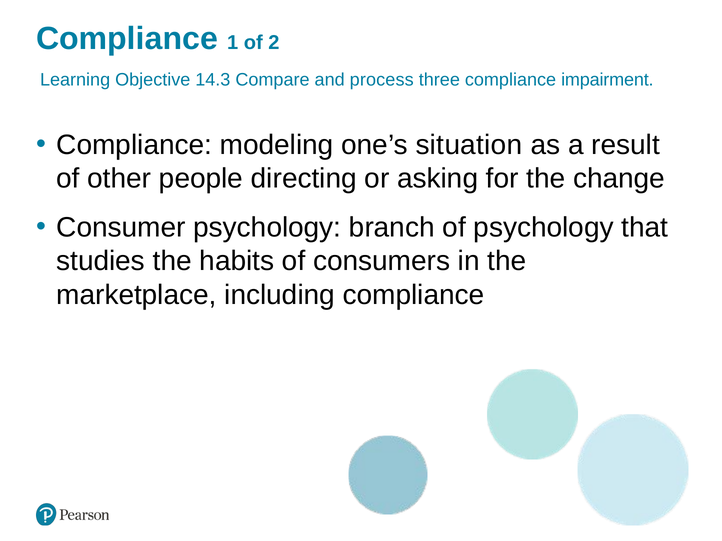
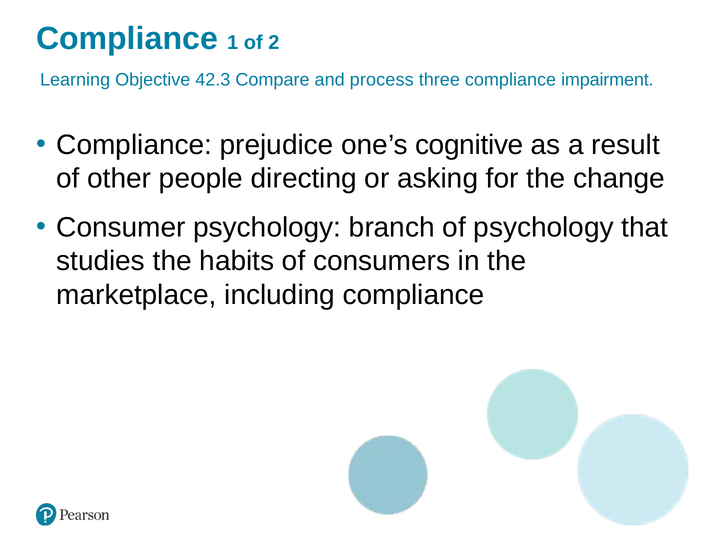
14.3: 14.3 -> 42.3 (213, 80)
modeling: modeling -> prejudice (277, 145)
situation: situation -> cognitive (469, 145)
